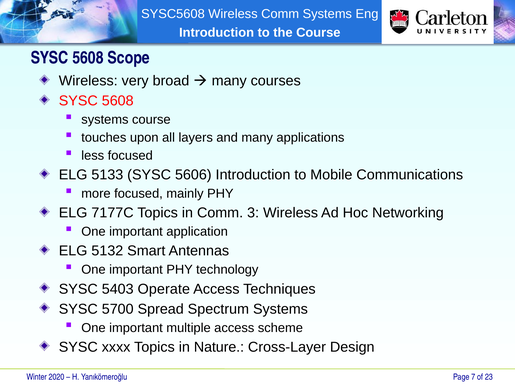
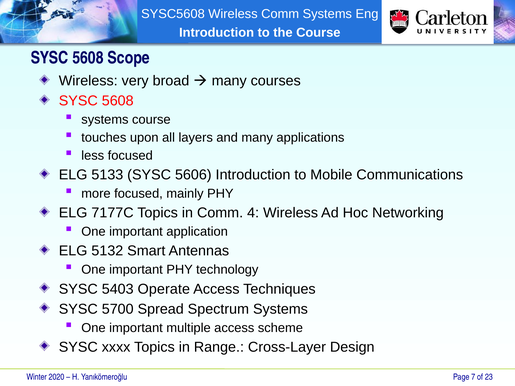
3: 3 -> 4 (253, 213)
Nature: Nature -> Range (219, 347)
